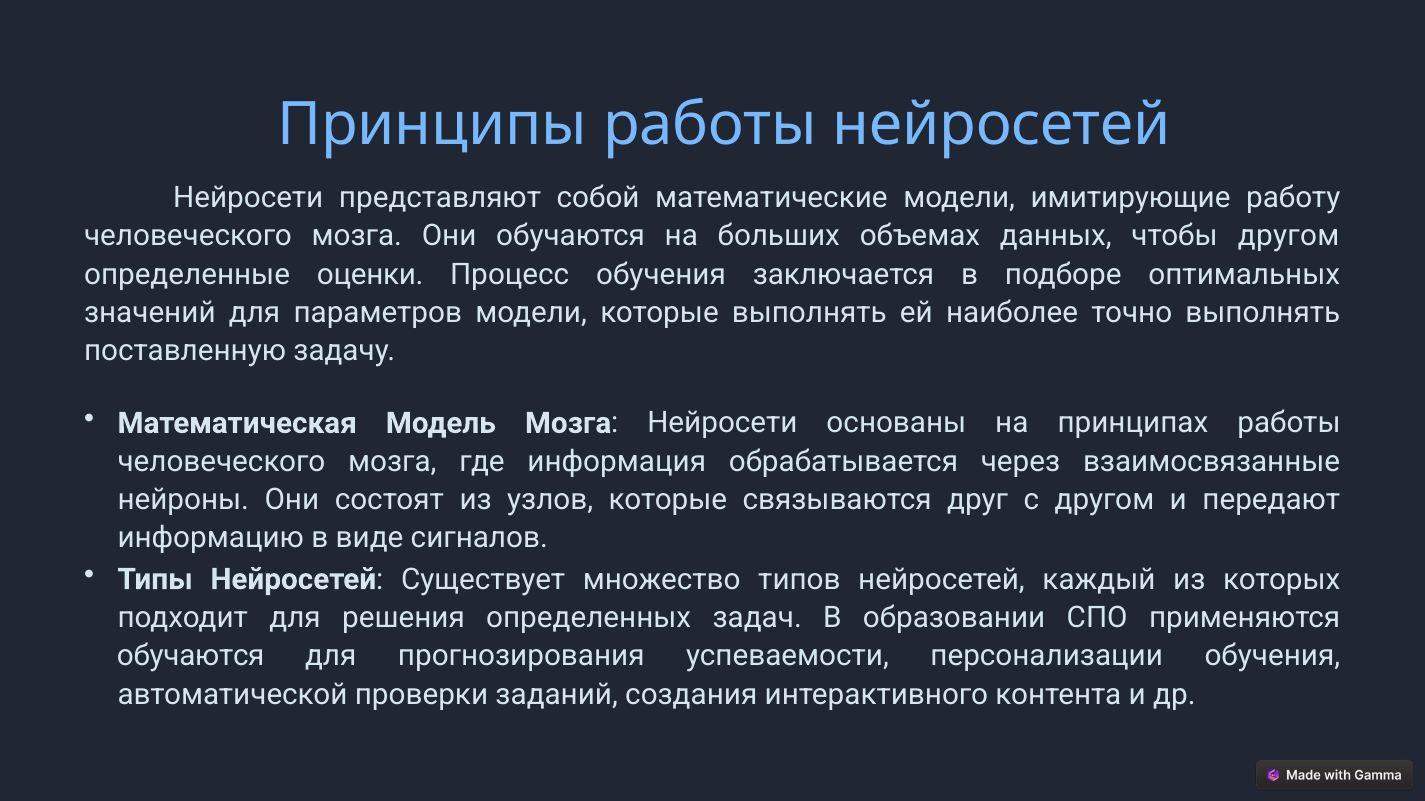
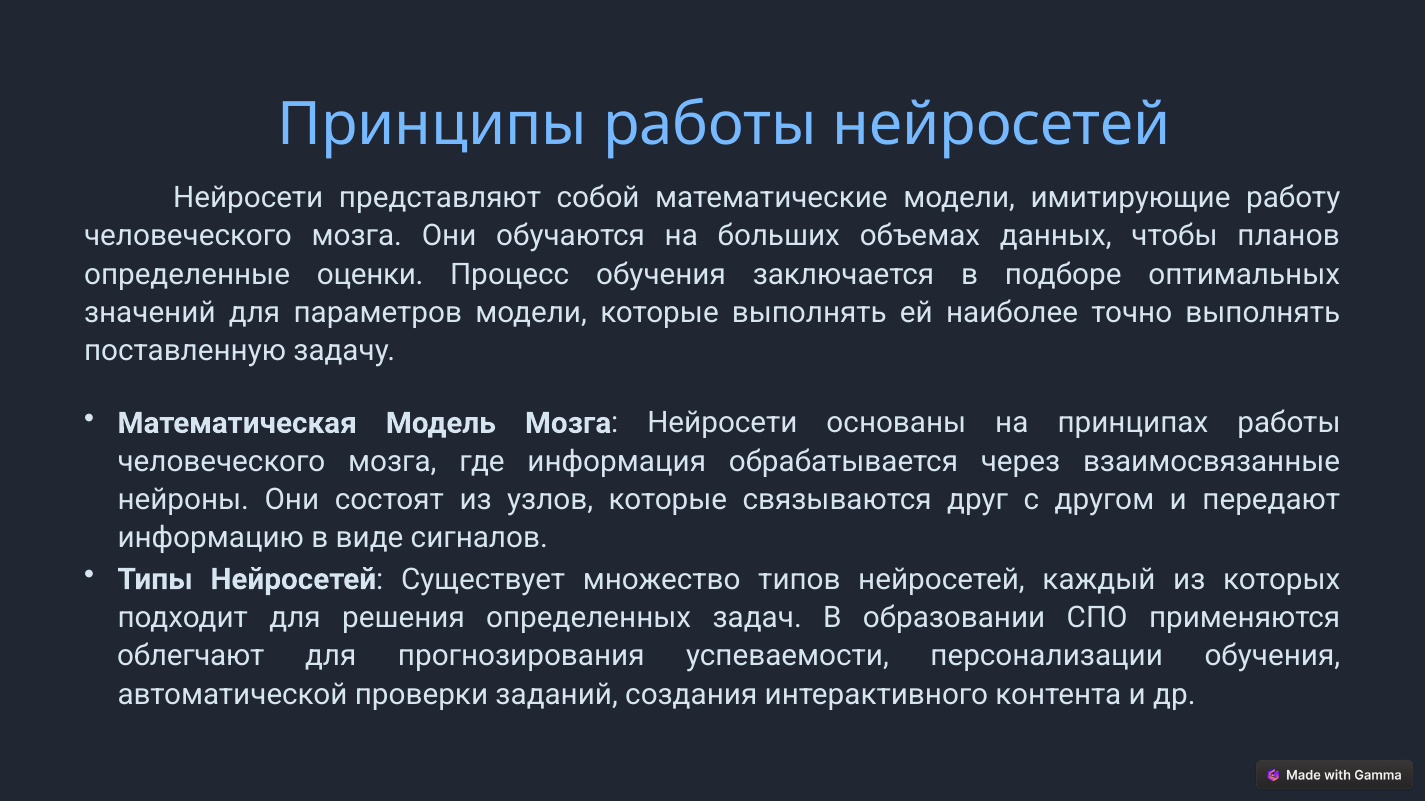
чтобы другом: другом -> планов (1289, 236)
обучаются: обучаются -> облегчают (191, 656)
